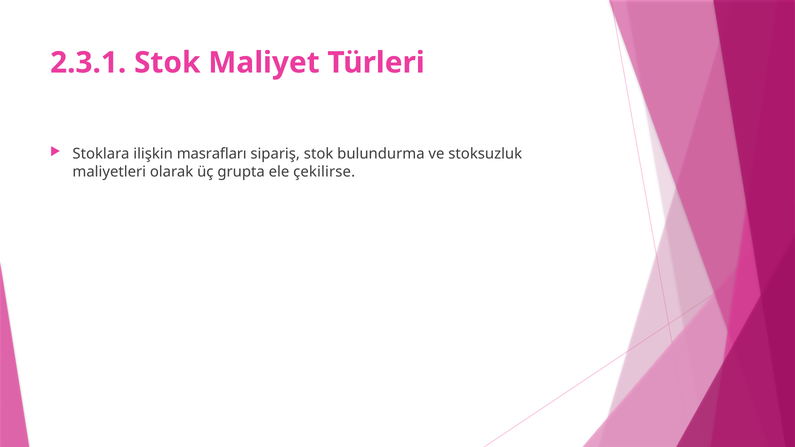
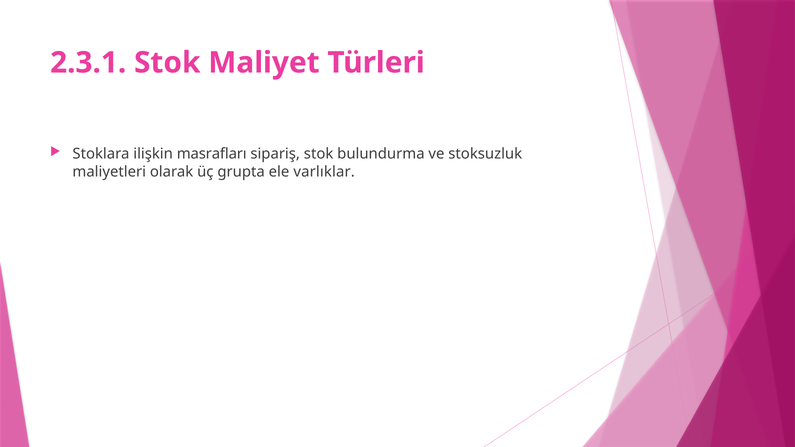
çekilirse: çekilirse -> varlıklar (324, 172)
